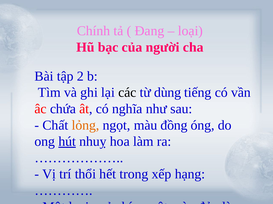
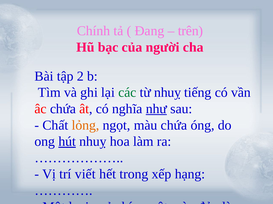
loại: loại -> trên (191, 31)
các colour: black -> green (127, 93)
từ dùng: dùng -> nhuỵ (168, 93)
như underline: none -> present (156, 109)
màu đồng: đồng -> chứa (174, 126)
trí thổi: thổi -> viết (85, 175)
